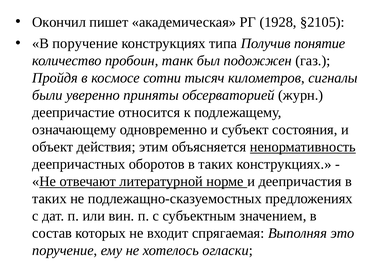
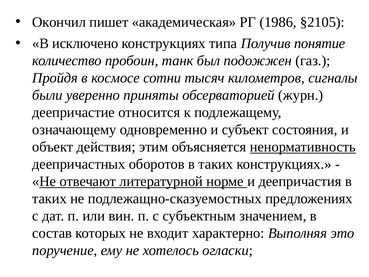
1928: 1928 -> 1986 (278, 22)
В поручение: поручение -> исключено (85, 43)
спрягаемая: спрягаемая -> характерно (228, 233)
